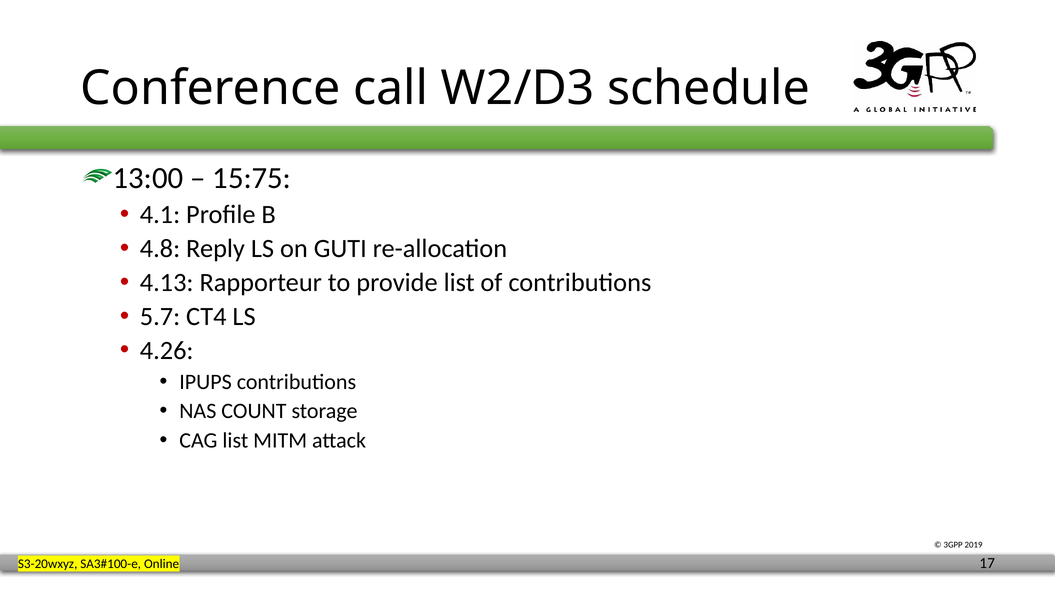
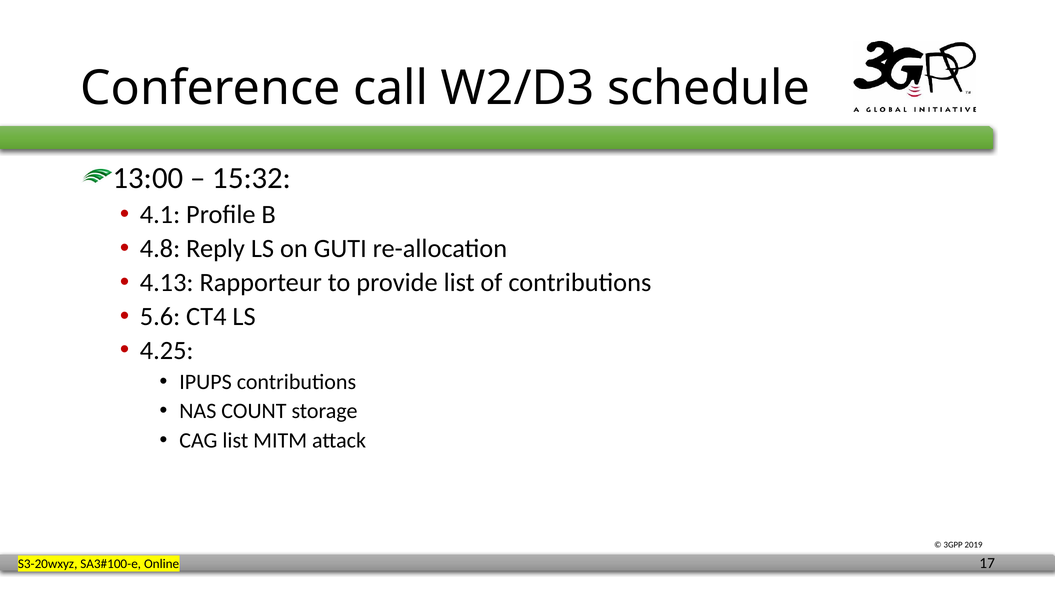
15:75: 15:75 -> 15:32 (252, 178)
5.7: 5.7 -> 5.6 (160, 317)
4.26: 4.26 -> 4.25 (167, 351)
